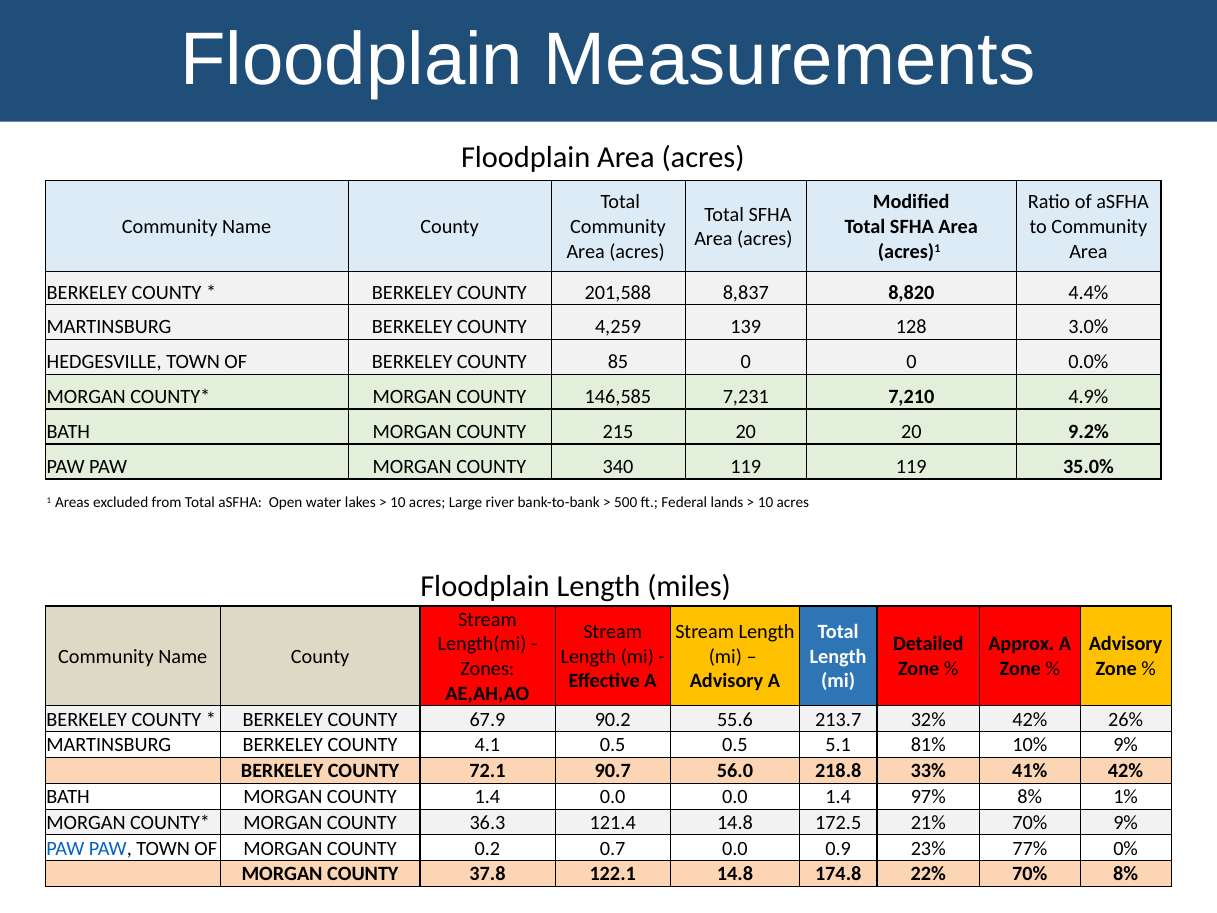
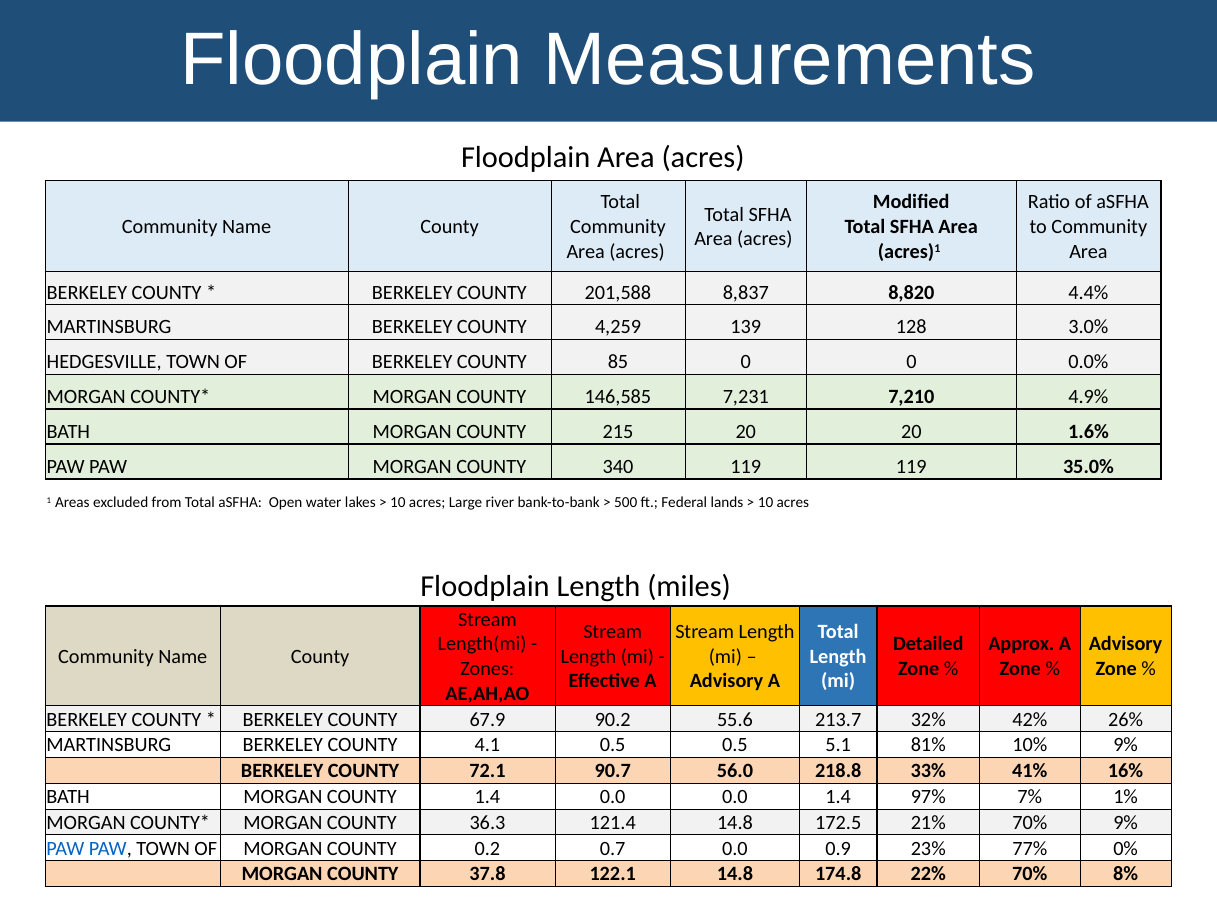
9.2%: 9.2% -> 1.6% (1089, 432)
41% 42%: 42% -> 16% (1126, 771)
97% 8%: 8% -> 7% (1030, 797)
